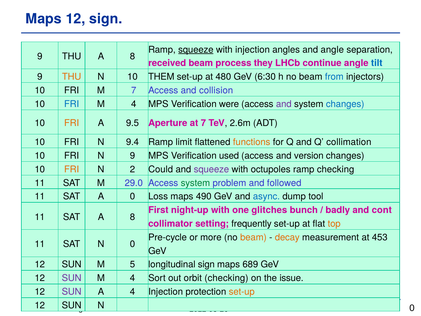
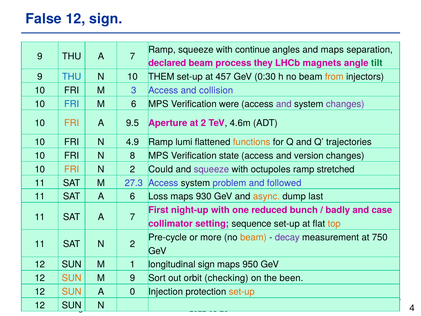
Maps: Maps -> False (44, 19)
squeeze underline: present -> none (196, 50)
with injection: injection -> continue (253, 50)
and angle: angle -> maps (332, 50)
THU A 8: 8 -> 7 (132, 56)
received: received -> declared (167, 63)
continue: continue -> magnets (322, 63)
tilt colour: blue -> green (377, 63)
THU colour: orange -> blue (72, 77)
480: 480 -> 457 (223, 77)
6:30: 6:30 -> 0:30 (265, 77)
from colour: blue -> orange (334, 77)
M 7: 7 -> 3 (134, 90)
4: 4 -> 6 (134, 104)
changes colour: blue -> purple (345, 104)
at 7: 7 -> 2 (203, 123)
2.6m: 2.6m -> 4.6m (240, 123)
9.4: 9.4 -> 4.9 (132, 142)
limit: limit -> lumi (184, 142)
collimation: collimation -> trajectories (349, 142)
N 9: 9 -> 8 (132, 155)
used: used -> state (229, 155)
ramp checking: checking -> stretched (336, 169)
29.0: 29.0 -> 27.3 (134, 183)
system colour: green -> black (195, 183)
A 0: 0 -> 6 (132, 196)
490: 490 -> 930 (204, 196)
async colour: blue -> orange (266, 196)
tool: tool -> last (316, 196)
glitches: glitches -> reduced (269, 210)
cont: cont -> case (382, 210)
SAT A 8: 8 -> 7 (132, 217)
frequently: frequently -> sequence (251, 223)
decay colour: orange -> purple (287, 237)
453: 453 -> 750 (380, 237)
SAT N 0: 0 -> 2 (132, 244)
5: 5 -> 1 (132, 264)
689: 689 -> 950 (250, 264)
SUN colour: purple -> orange (72, 278)
4: 4 -> 9 (132, 278)
issue: issue -> been (291, 278)
SUN colour: purple -> orange (72, 292)
A 4: 4 -> 0 (132, 292)
0: 0 -> 4 (412, 308)
